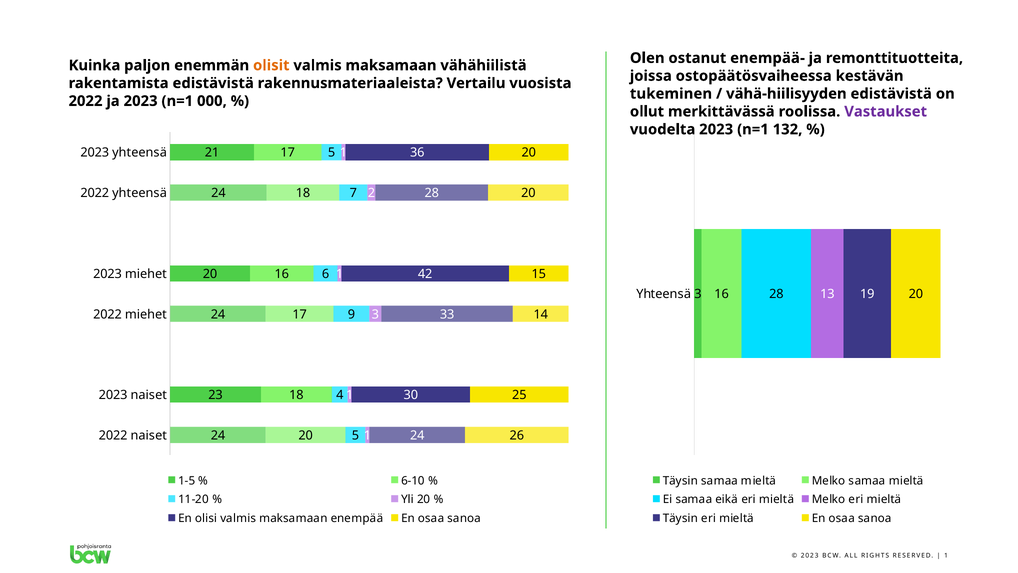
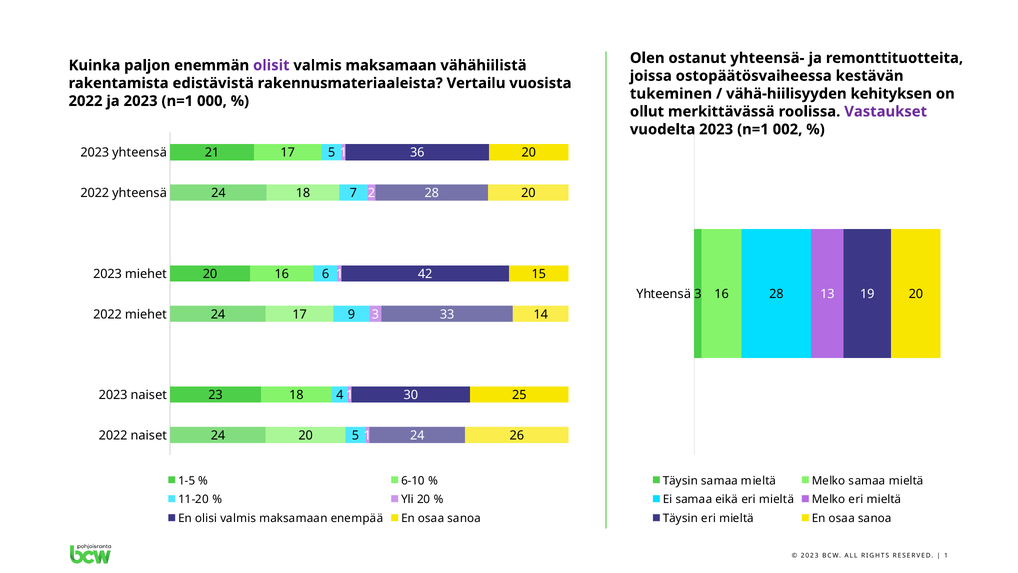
enempää-: enempää- -> yhteensä- (767, 58)
olisit colour: orange -> purple (271, 65)
vähä-hiilisyyden edistävistä: edistävistä -> kehityksen (891, 94)
132: 132 -> 002 (788, 129)
